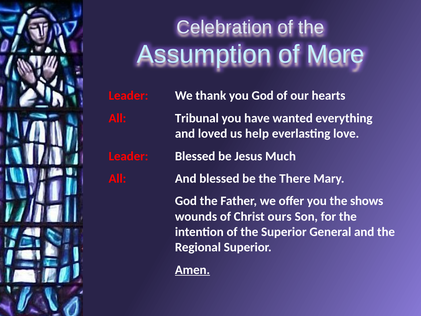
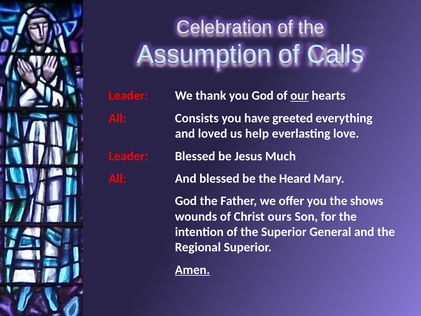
More: More -> Calls (335, 54)
our underline: none -> present (300, 96)
Tribunal: Tribunal -> Consists (197, 118)
wanted: wanted -> greeted (293, 118)
There: There -> Heard (295, 178)
